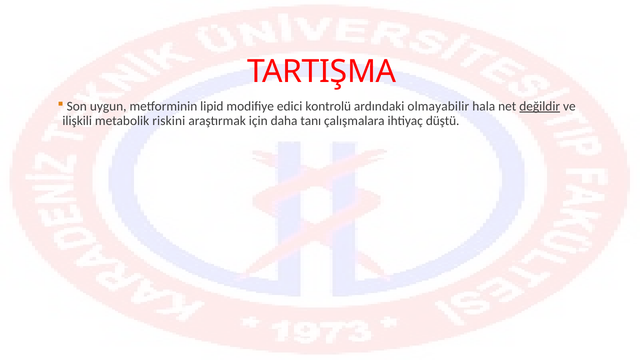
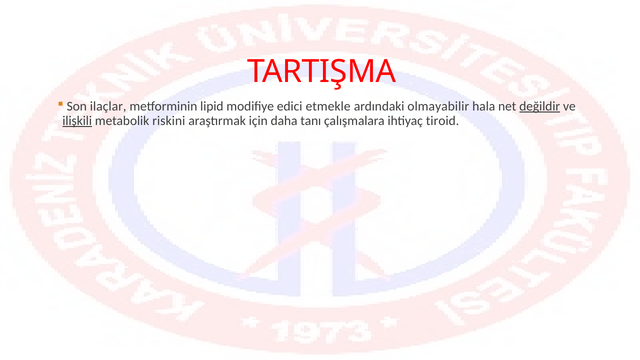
uygun: uygun -> ilaçlar (108, 106)
kontrolü: kontrolü -> etmekle (328, 106)
ilişkili underline: none -> present (77, 121)
düştü: düştü -> tiroid (443, 121)
